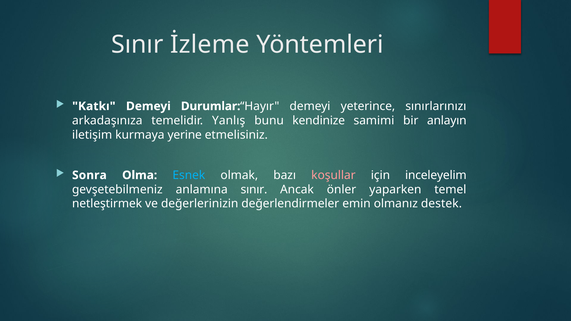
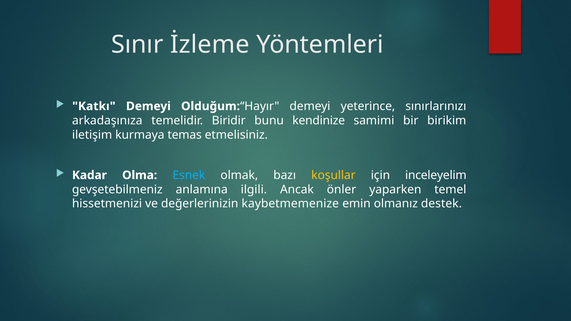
Durumlar: Durumlar -> Olduğum (211, 106)
Yanlış: Yanlış -> Biridir (229, 121)
anlayın: anlayın -> birikim (447, 121)
yerine: yerine -> temas (185, 135)
Sonra: Sonra -> Kadar (89, 175)
koşullar colour: pink -> yellow (333, 175)
anlamına sınır: sınır -> ilgili (254, 190)
netleştirmek: netleştirmek -> hissetmenizi (107, 204)
değerlendirmeler: değerlendirmeler -> kaybetmemenize (290, 204)
